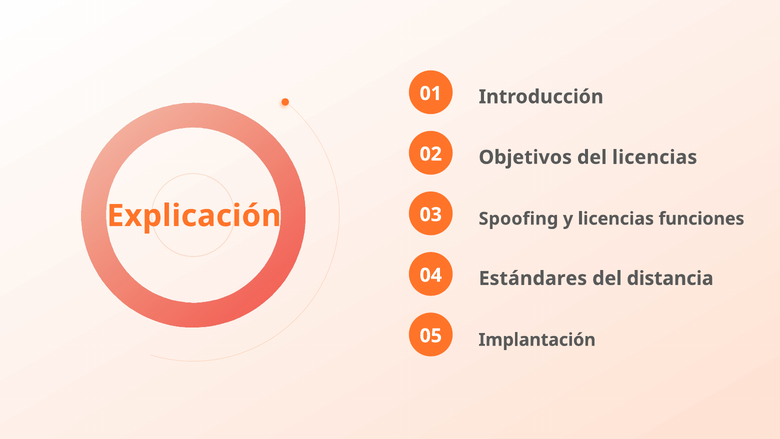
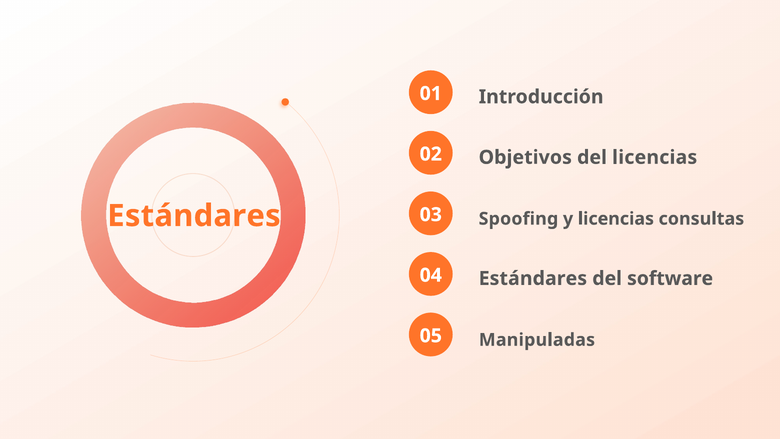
Explicación: Explicación -> Estándares (194, 216)
funciones: funciones -> consultas (701, 219)
distancia: distancia -> software (670, 278)
Implantación: Implantación -> Manipuladas (537, 340)
